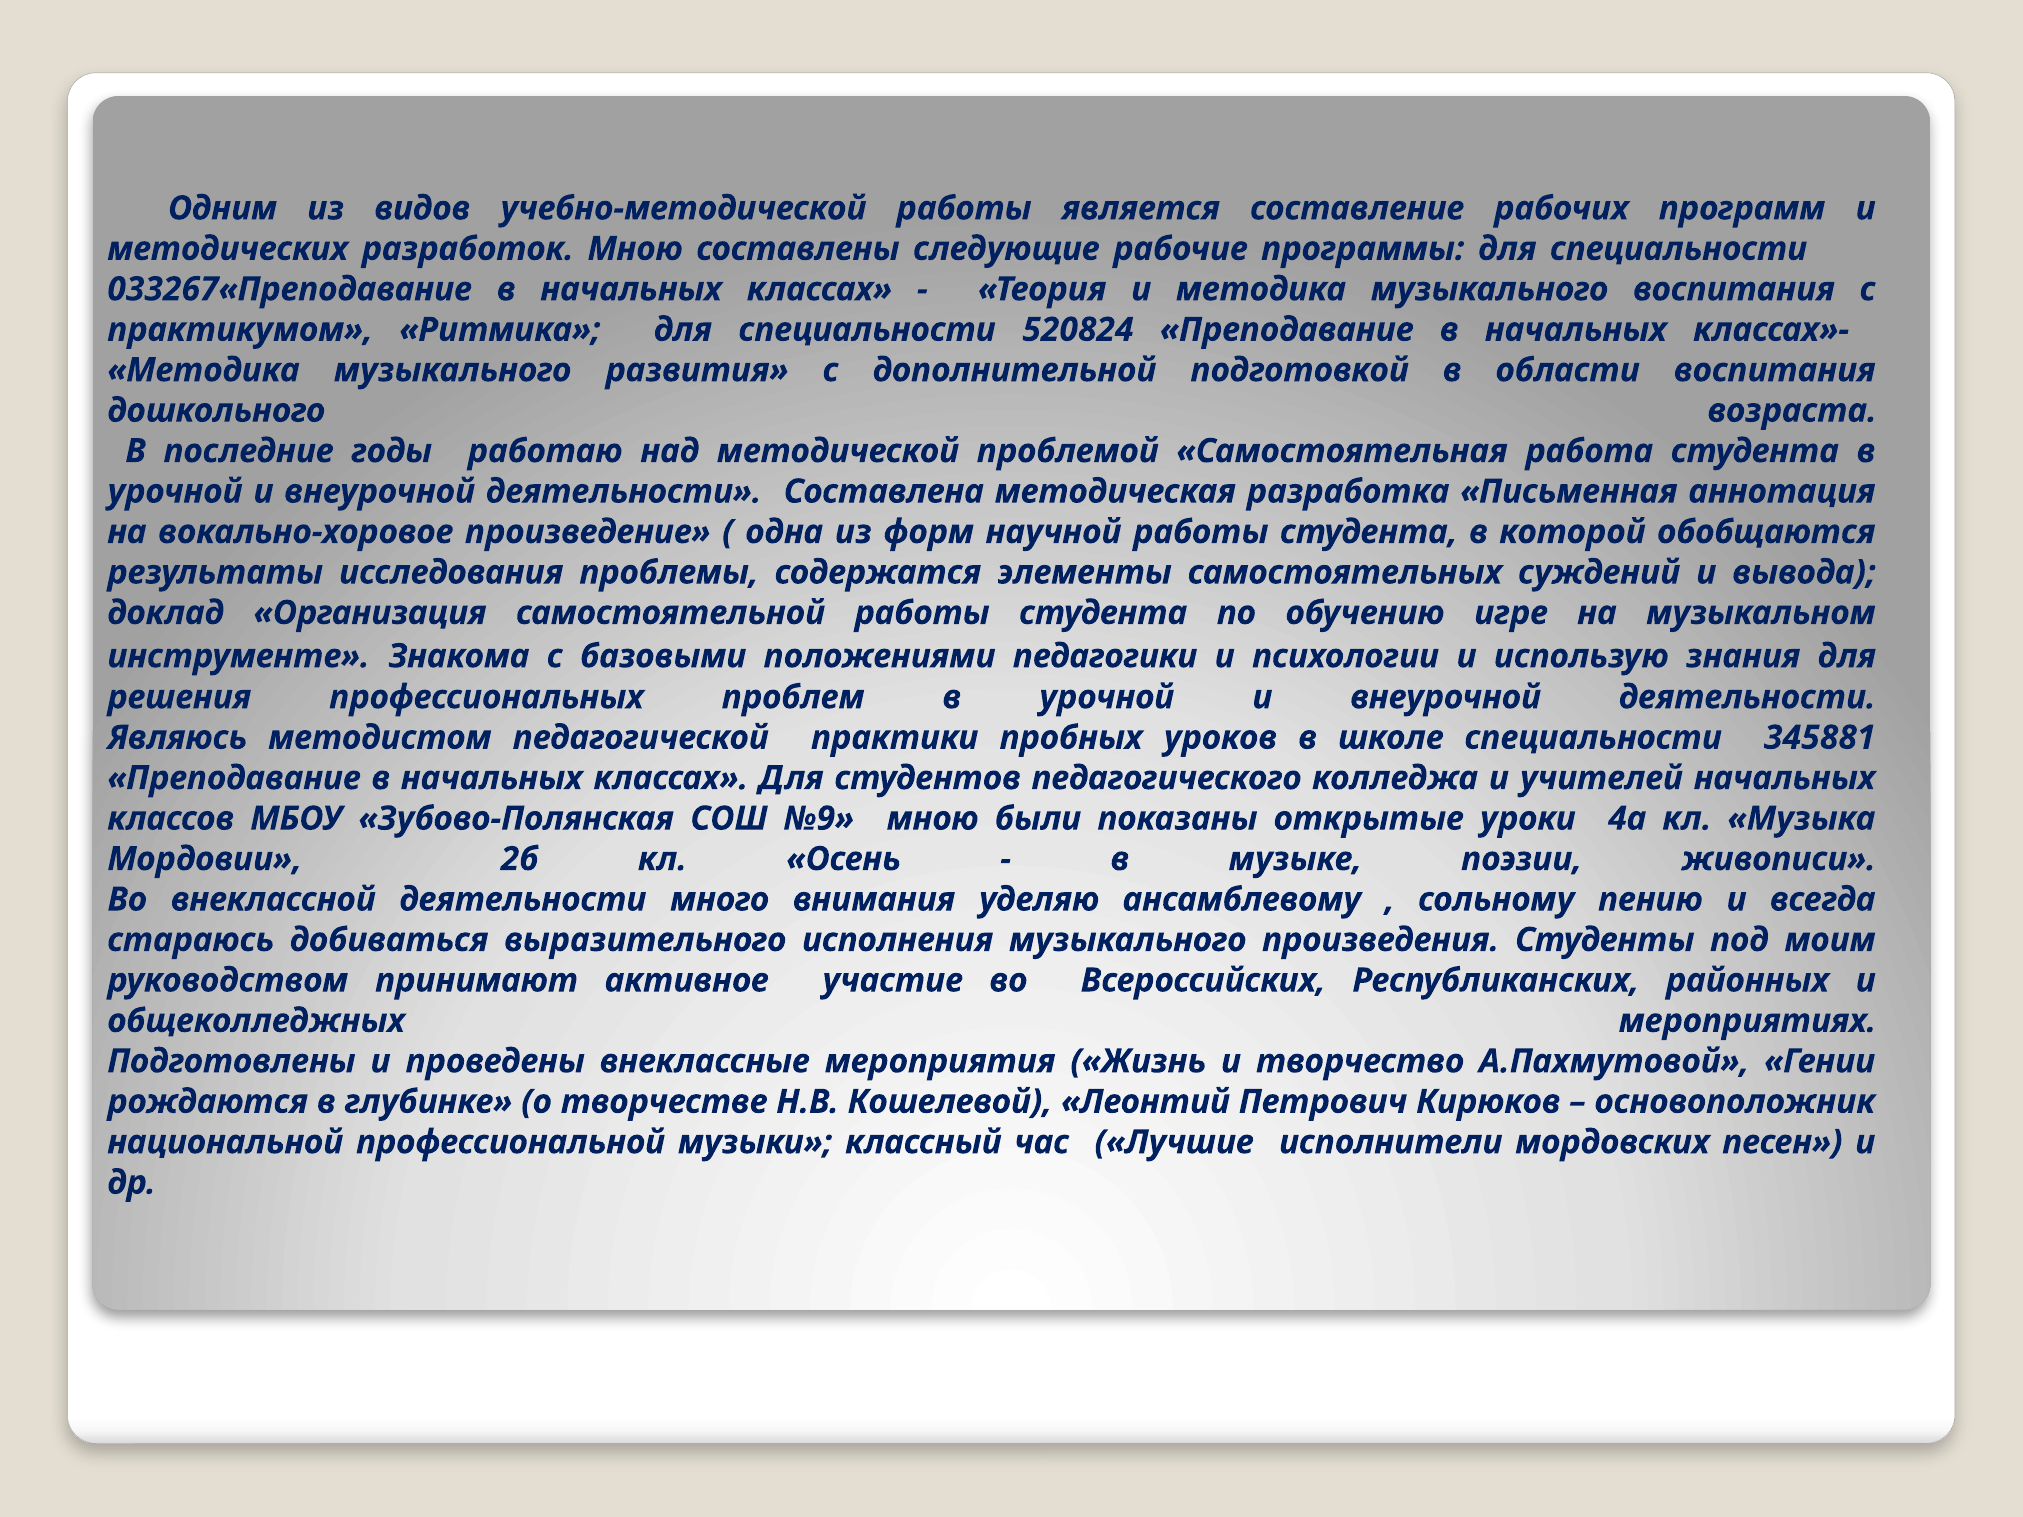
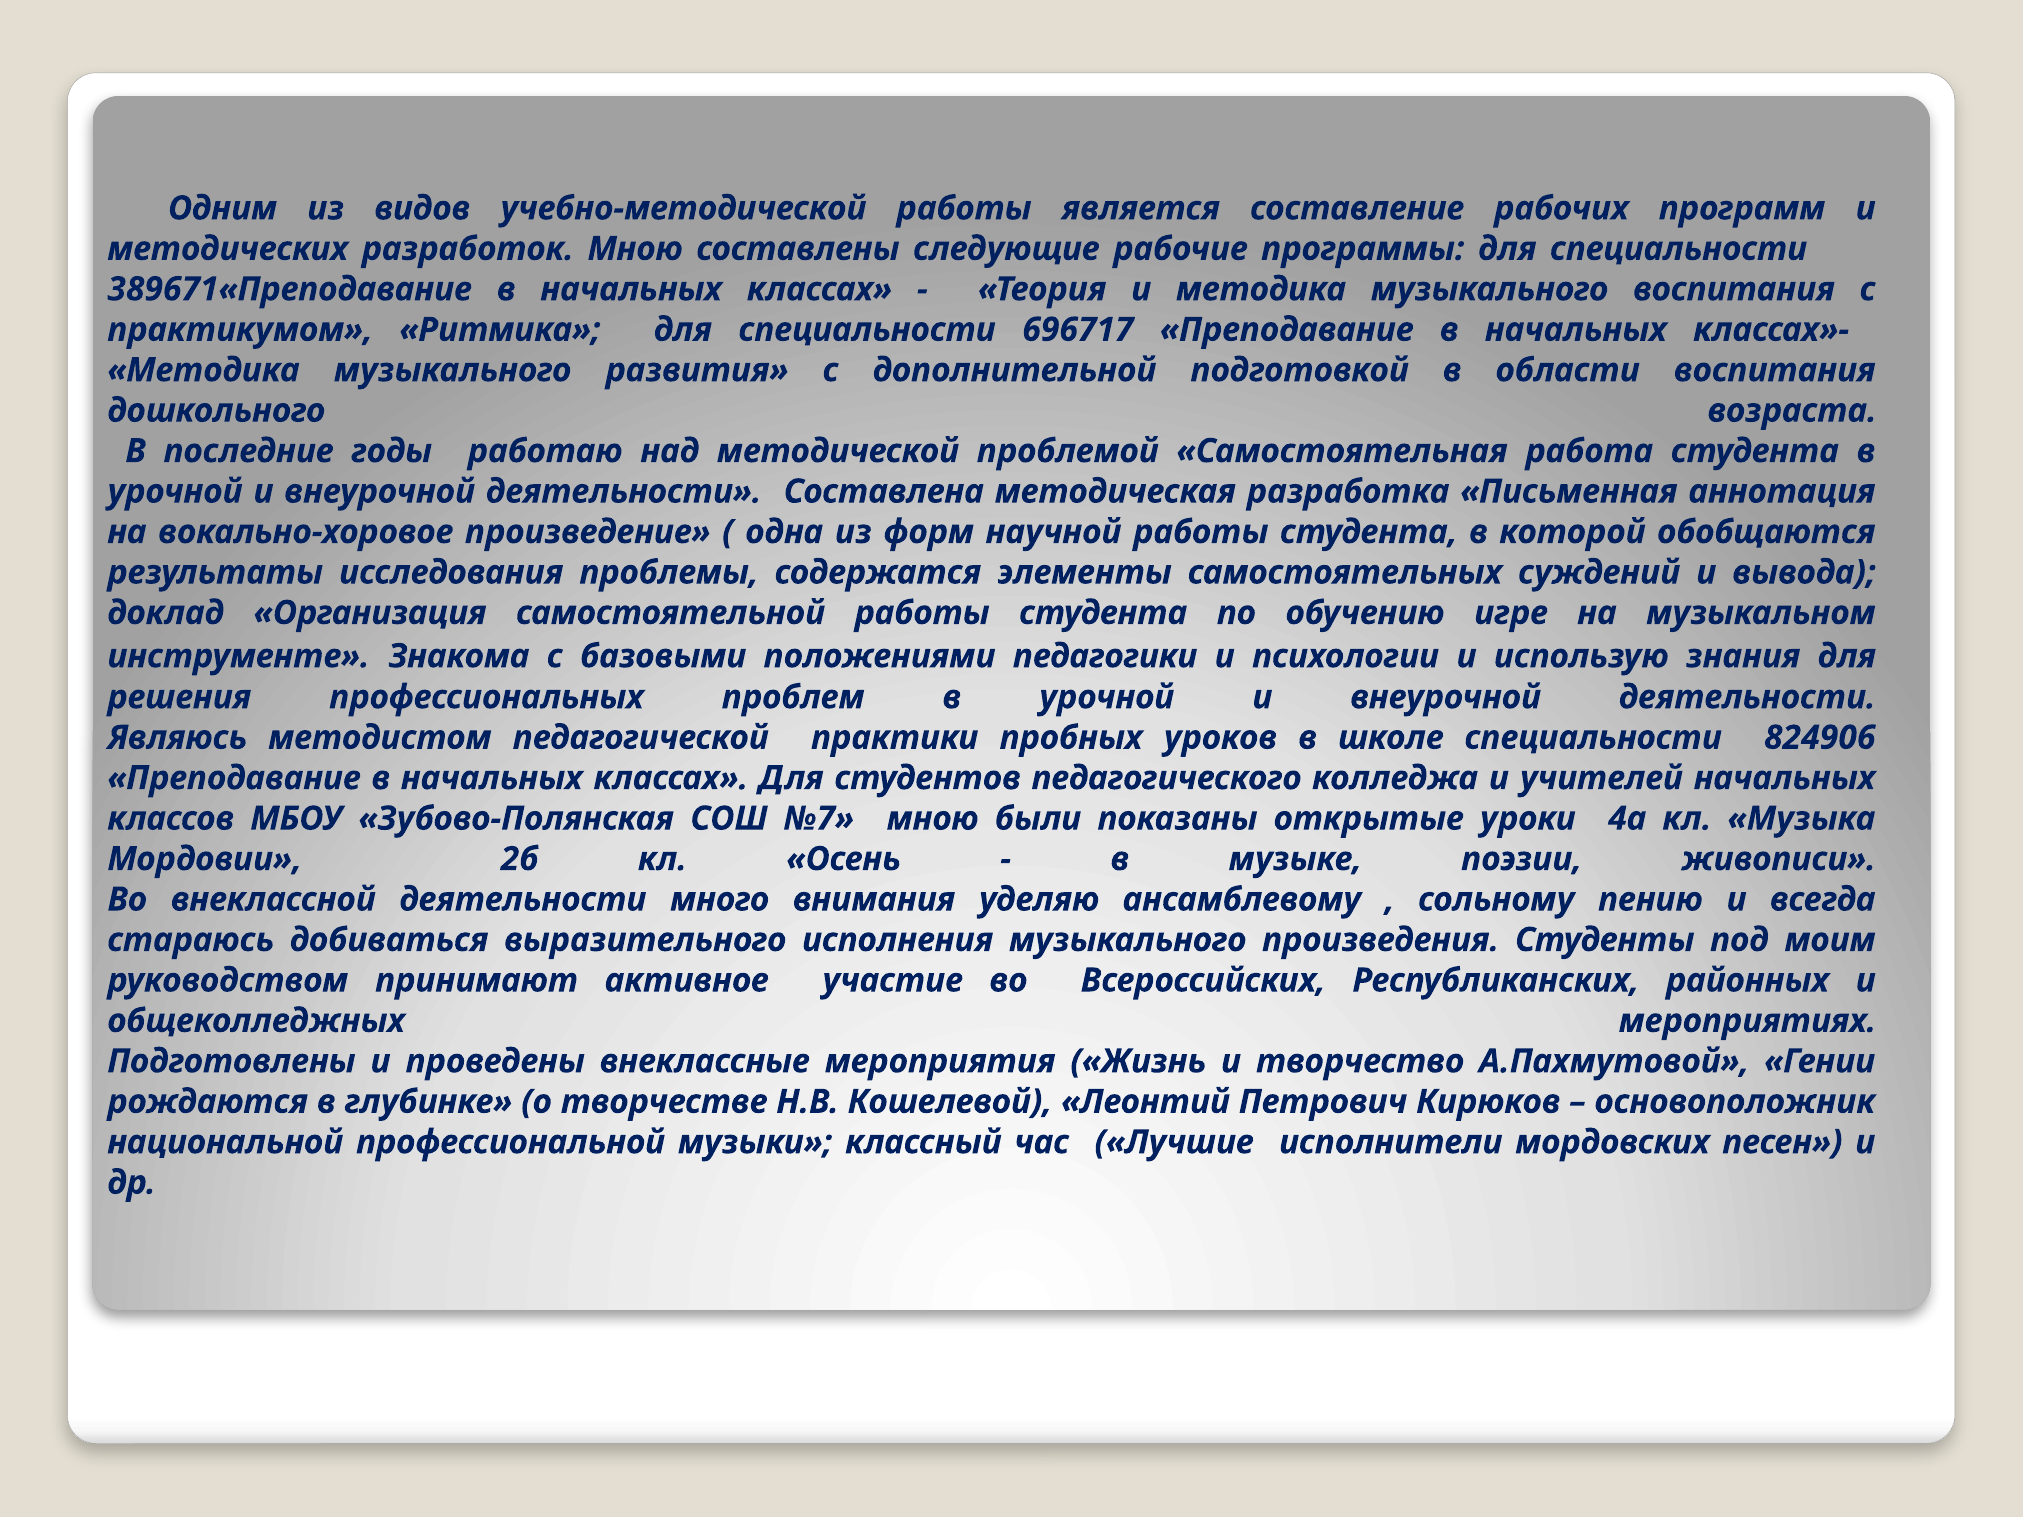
033267«Преподавание: 033267«Преподавание -> 389671«Преподавание (290, 289)
520824: 520824 -> 696717 (1078, 330)
345881: 345881 -> 824906 (1820, 738)
№9: №9 -> №7 (819, 819)
